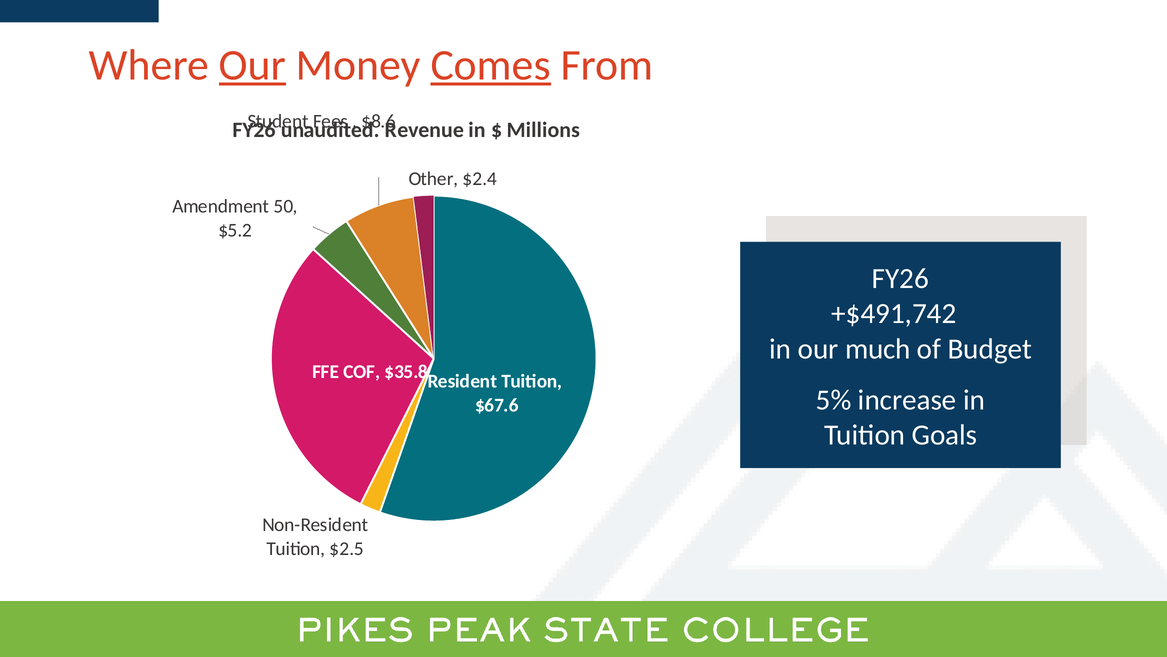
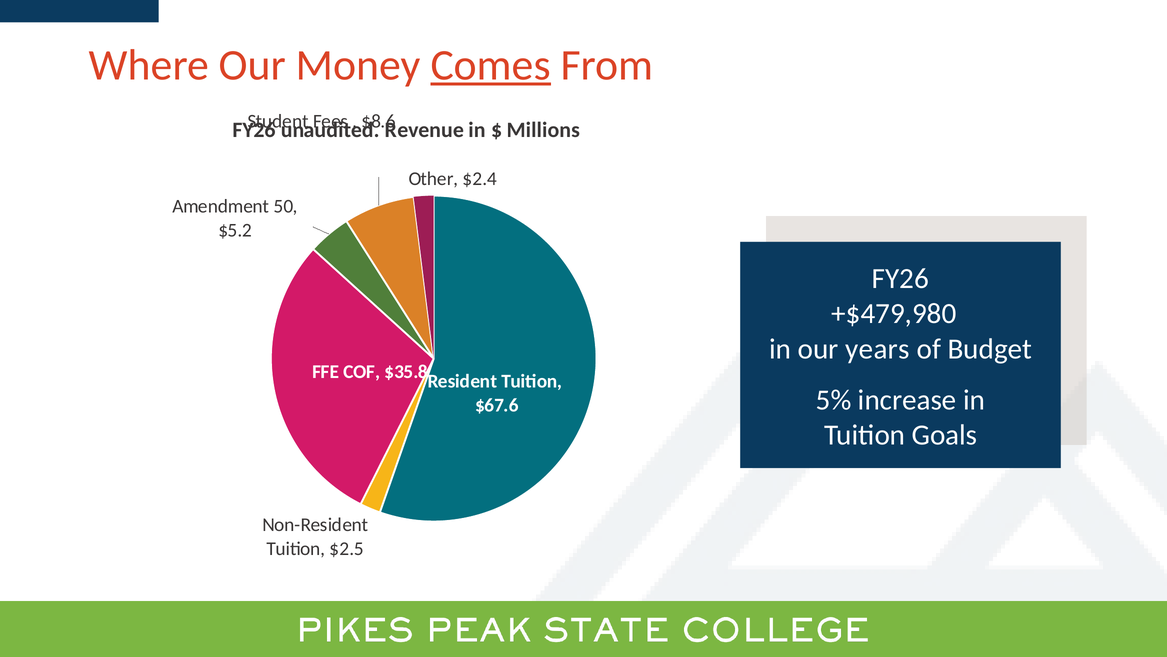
Our underline: present -> none (252, 65)
+$491,742: +$491,742 -> +$479,980 (894, 314)
much: much -> years (877, 349)
